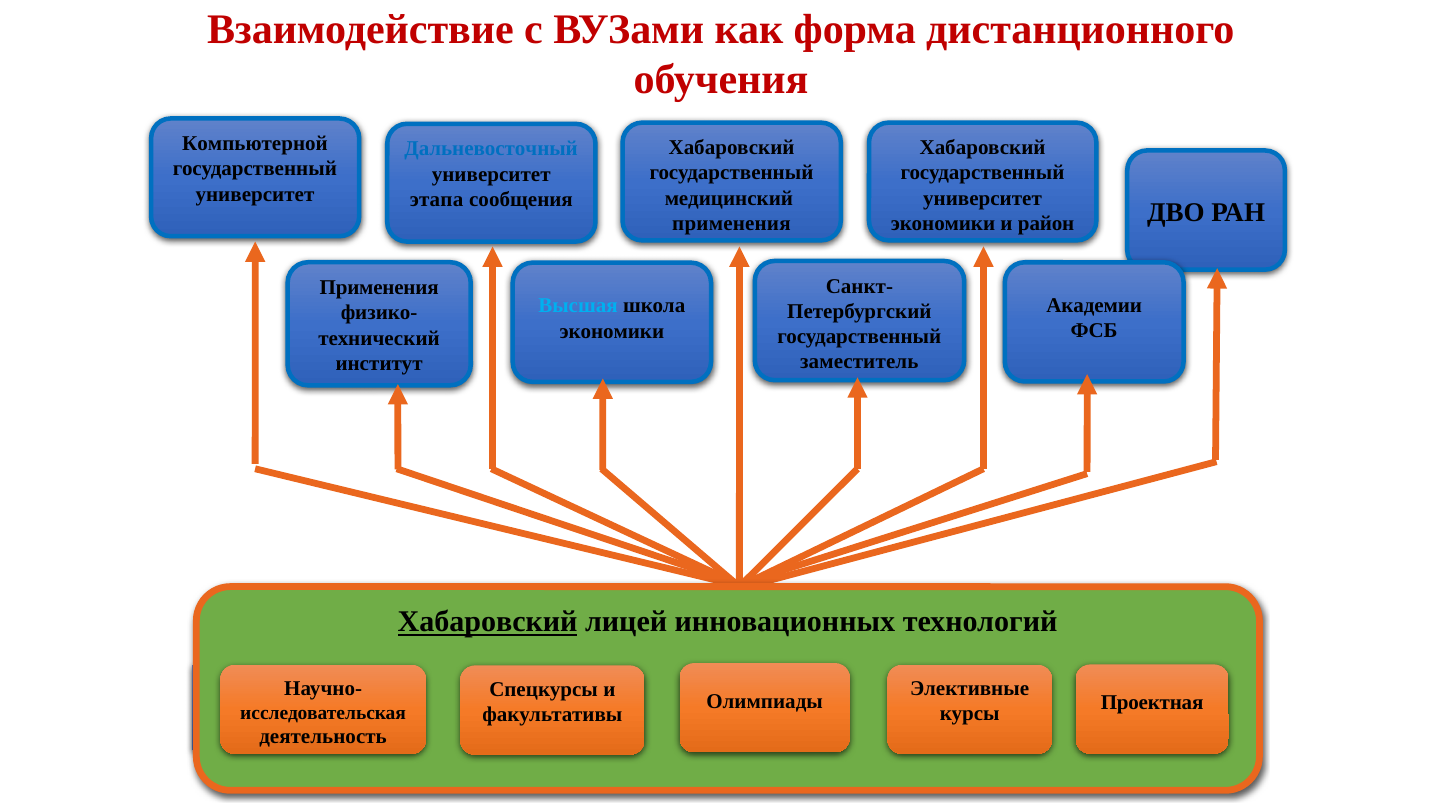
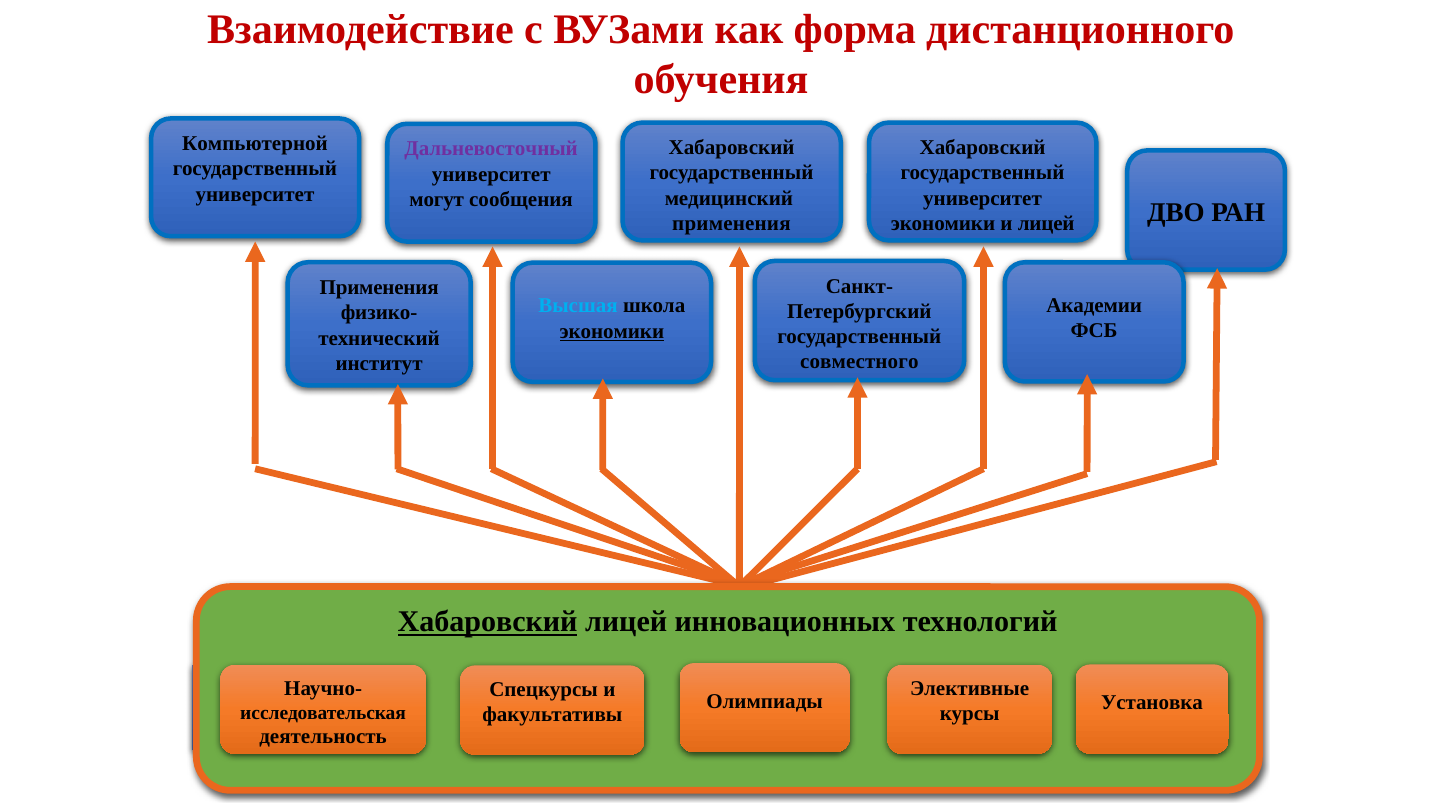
Дальневосточный colour: blue -> purple (491, 149)
этапа: этапа -> могут (437, 199)
и район: район -> лицей (1046, 224)
экономики underline: none -> present (612, 331)
заместитель: заместитель -> совместного (859, 362)
Проектная: Проектная -> Установка (1152, 703)
